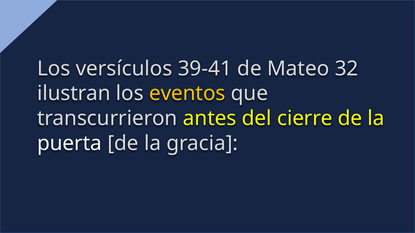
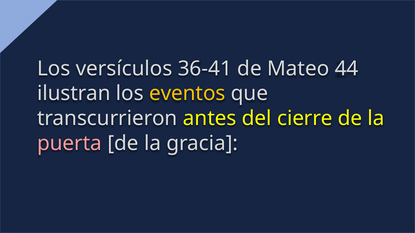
39-41: 39-41 -> 36-41 (205, 69)
32: 32 -> 44 (347, 69)
puerta colour: white -> pink (69, 143)
